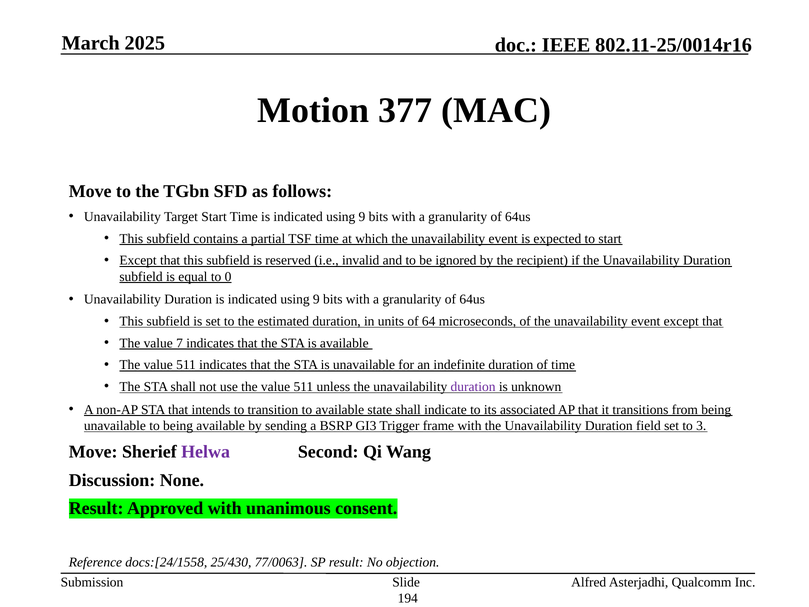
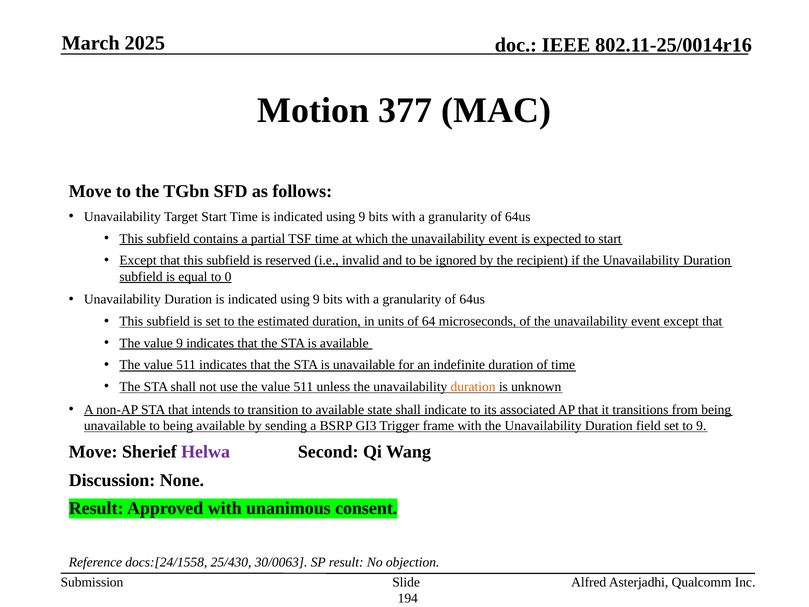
value 7: 7 -> 9 (180, 343)
duration colour: purple -> orange (473, 387)
to 3: 3 -> 9 (701, 426)
77/0063: 77/0063 -> 30/0063 (281, 562)
